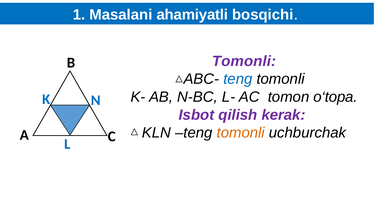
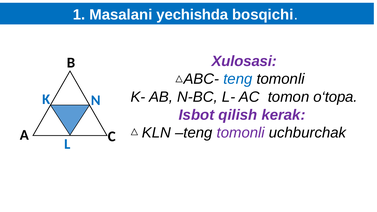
ahamiyatli: ahamiyatli -> yechishda (192, 15)
Tomonli: Tomonli -> Xulosasi (244, 61)
tomonli colour: orange -> purple (241, 133)
